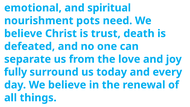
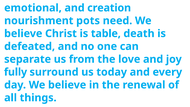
spiritual: spiritual -> creation (109, 8)
trust: trust -> table (106, 34)
